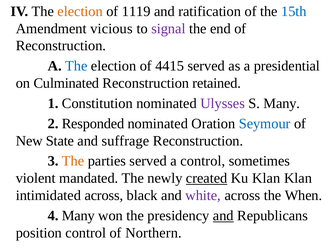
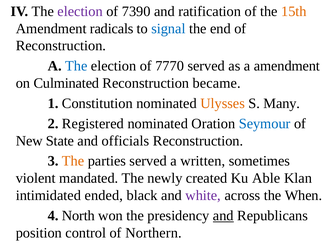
election colour: orange -> purple (80, 11)
1119: 1119 -> 7390 (136, 11)
15th colour: blue -> orange (294, 11)
vicious: vicious -> radicals (112, 28)
signal colour: purple -> blue (168, 28)
4415: 4415 -> 7770 (170, 66)
a presidential: presidential -> amendment (287, 66)
retained: retained -> became (217, 83)
Ulysses colour: purple -> orange (223, 103)
Responded: Responded -> Registered (93, 123)
suffrage: suffrage -> officials (125, 141)
a control: control -> written (203, 161)
created underline: present -> none (207, 178)
Ku Klan: Klan -> Able (266, 178)
intimidated across: across -> ended (104, 195)
4 Many: Many -> North (78, 215)
